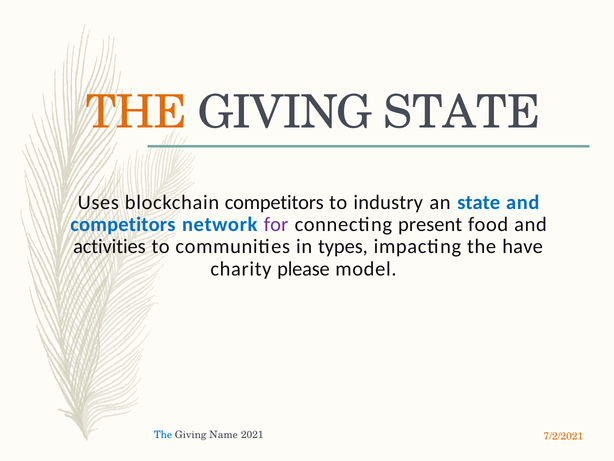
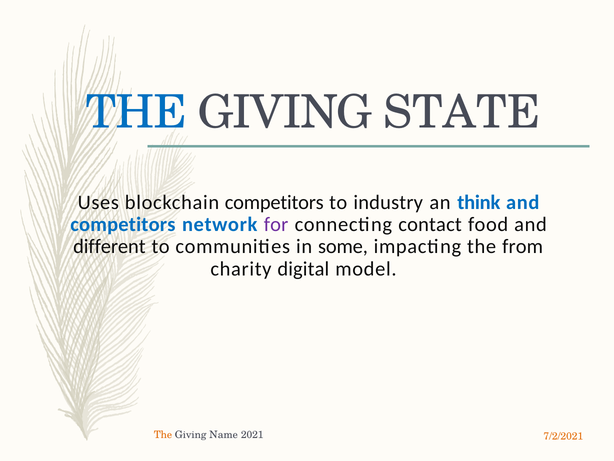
THE colour: orange -> blue (136, 112)
an state: state -> think (479, 202)
present: present -> contact (430, 224)
activities: activities -> different (109, 246)
types: types -> some (343, 246)
have: have -> from (523, 246)
please: please -> digital (303, 269)
The colour: blue -> orange (163, 434)
